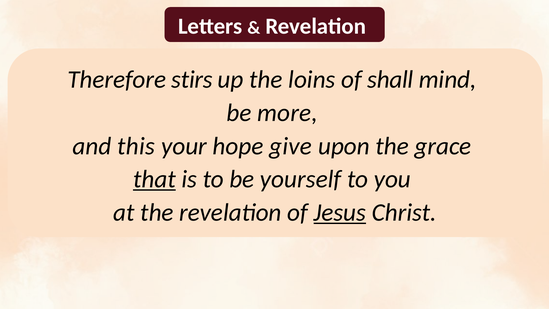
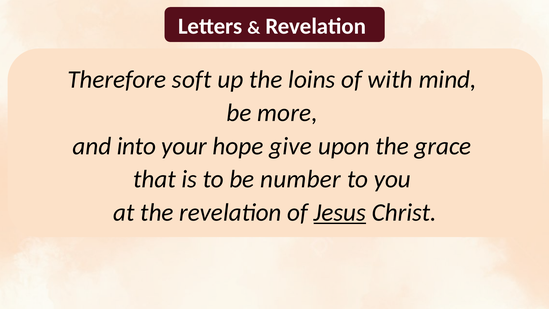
stirs: stirs -> soft (192, 80)
shall: shall -> with (390, 80)
this: this -> into (136, 146)
that underline: present -> none (154, 179)
yourself: yourself -> number (301, 179)
